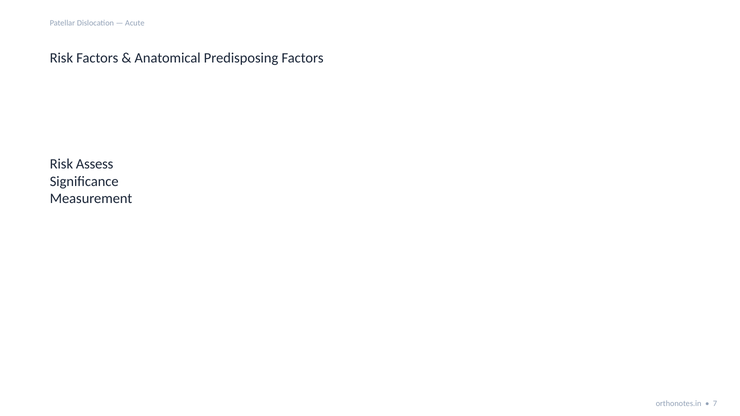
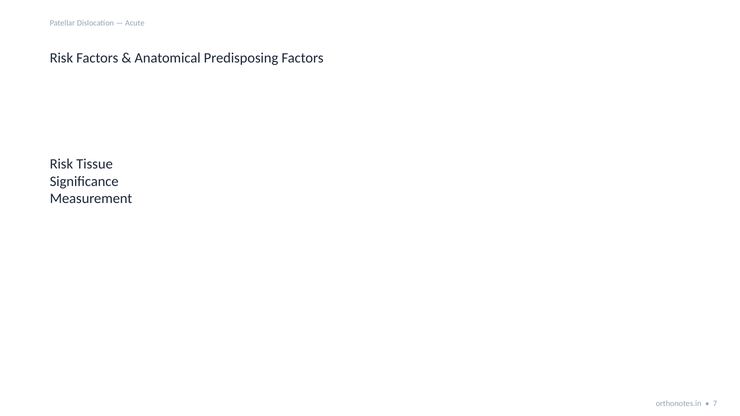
Assess: Assess -> Tissue (95, 164)
